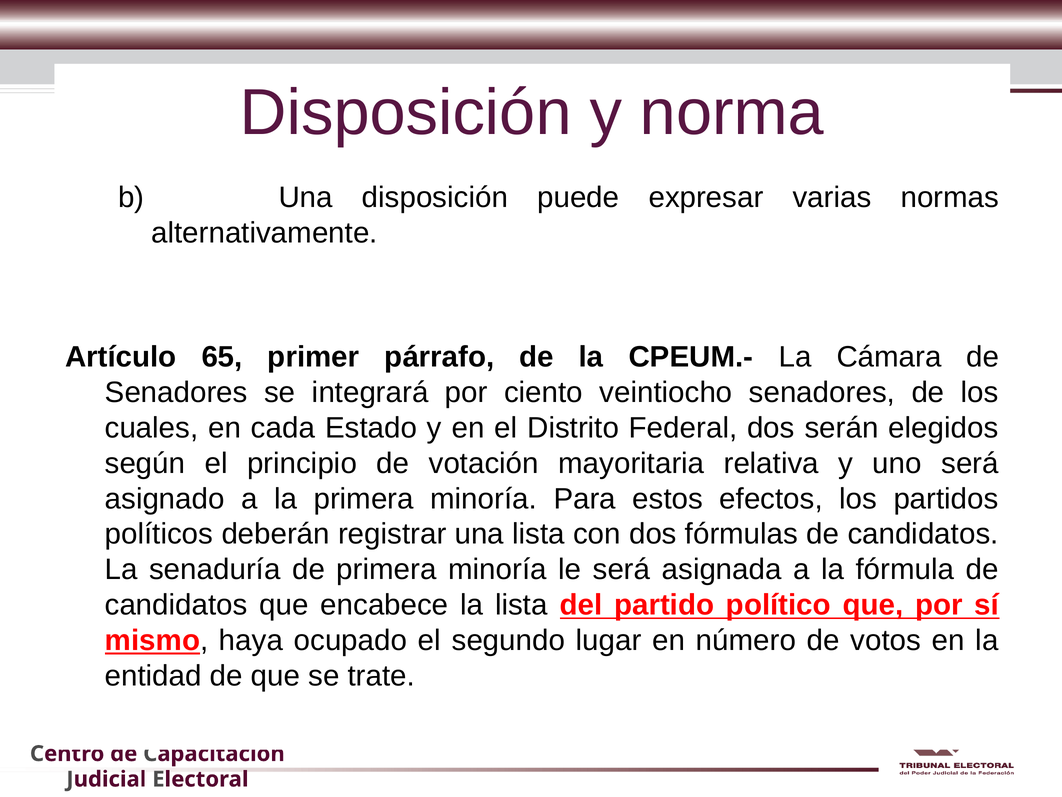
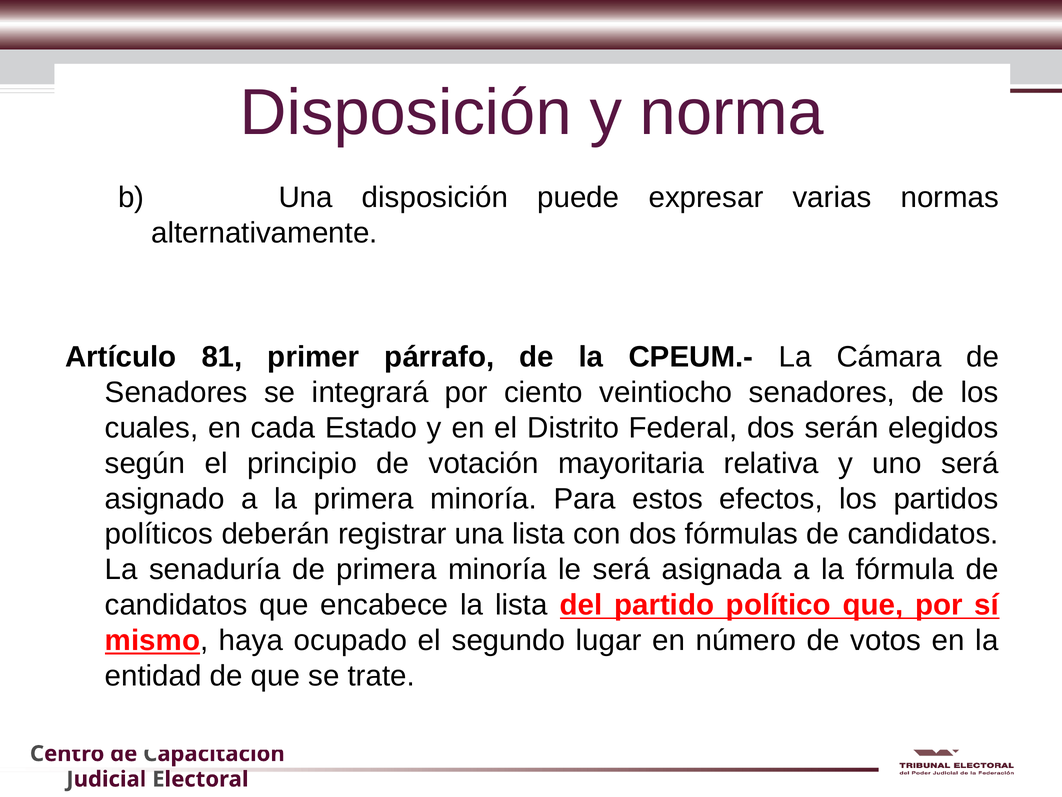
65: 65 -> 81 (222, 357)
